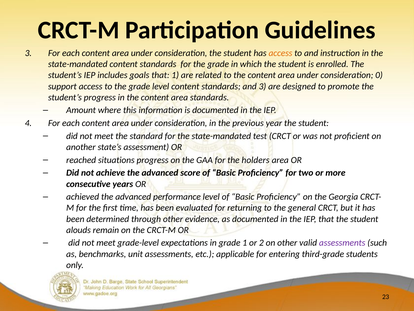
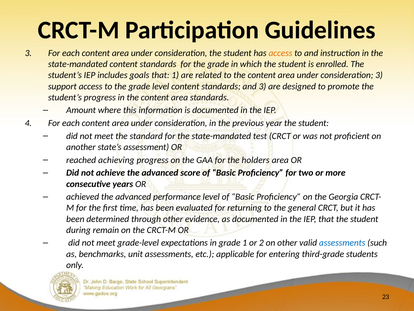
consideration 0: 0 -> 3 (379, 75)
situations: situations -> achieving (116, 160)
alouds: alouds -> during (78, 230)
assessments colour: purple -> blue (342, 243)
